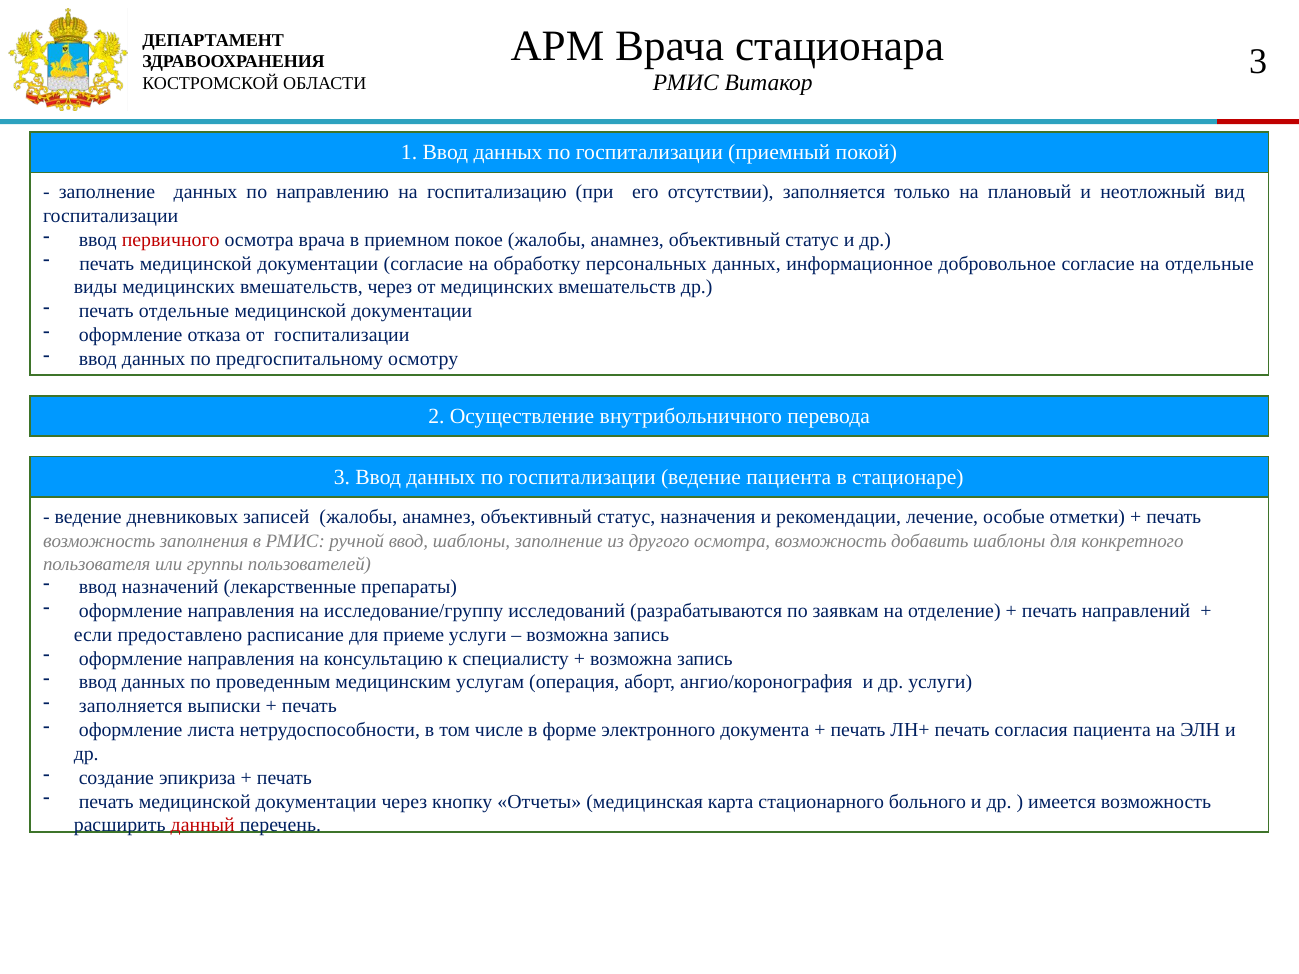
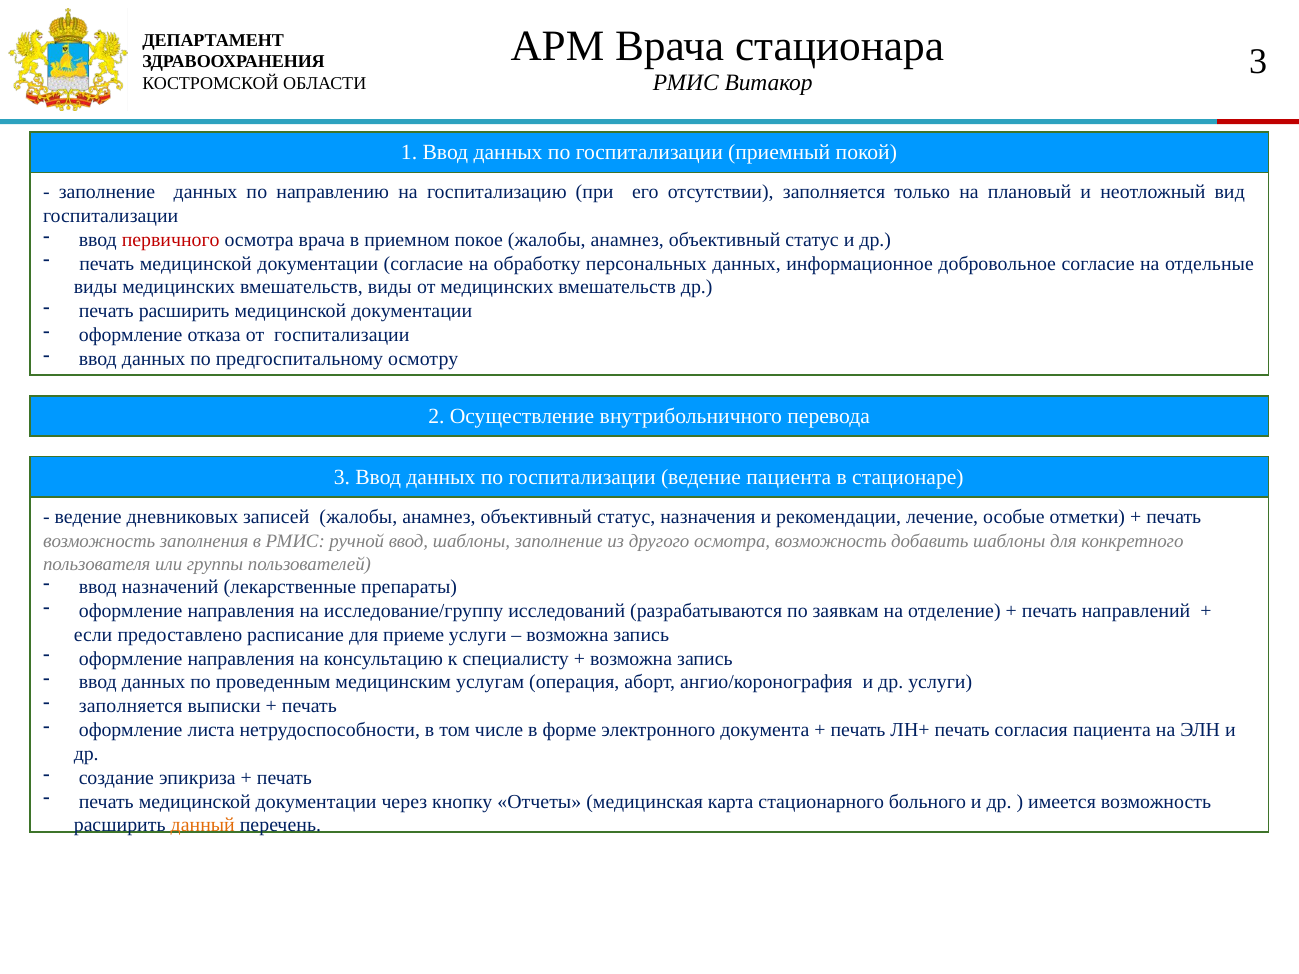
вмешательств через: через -> виды (390, 288)
печать отдельные: отдельные -> расширить (184, 311)
данный colour: red -> orange (203, 826)
